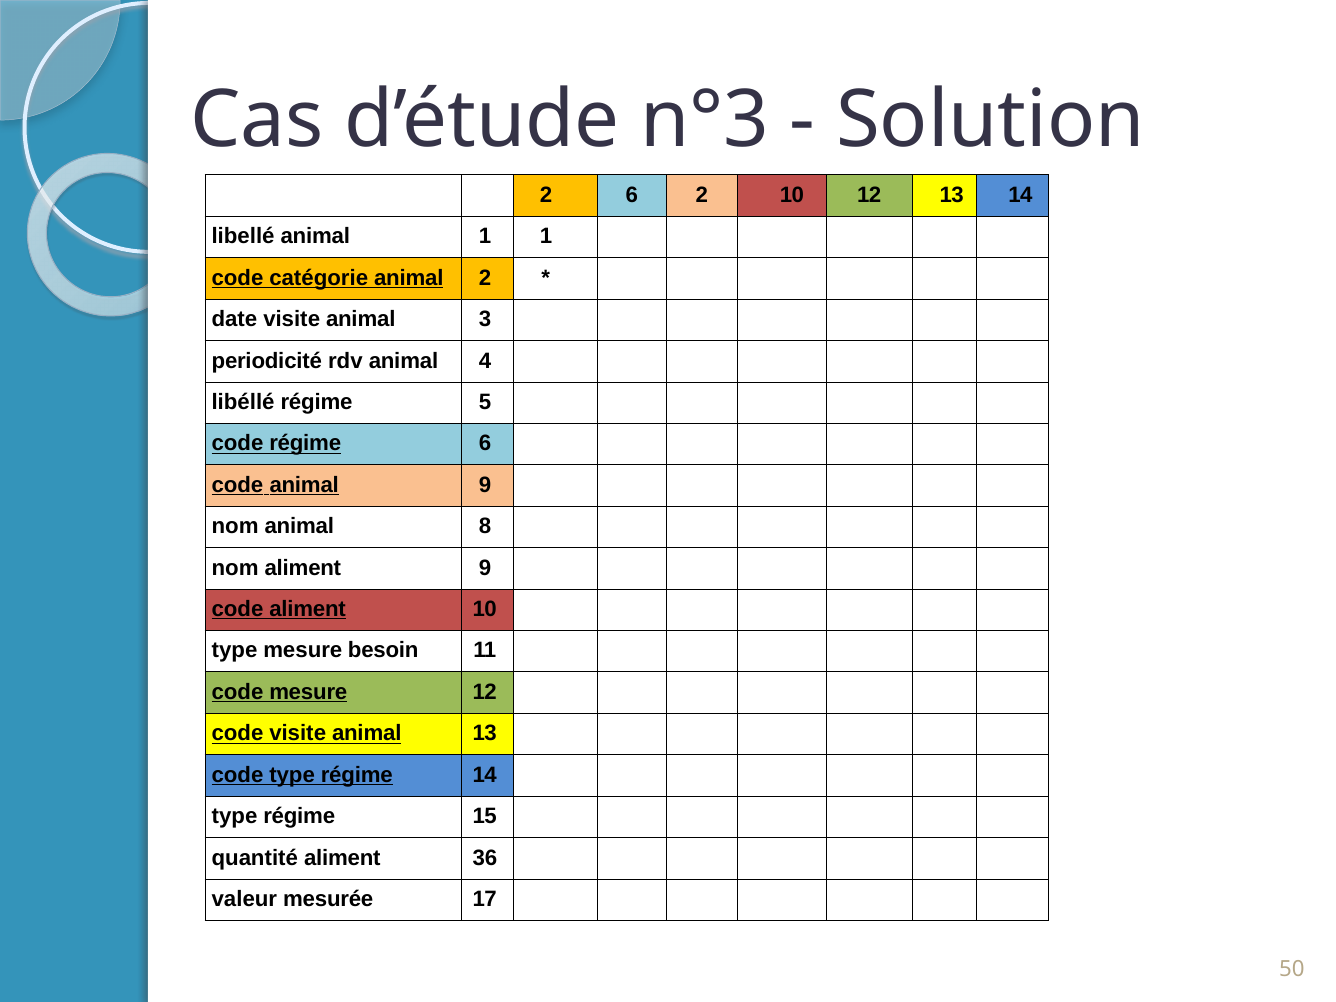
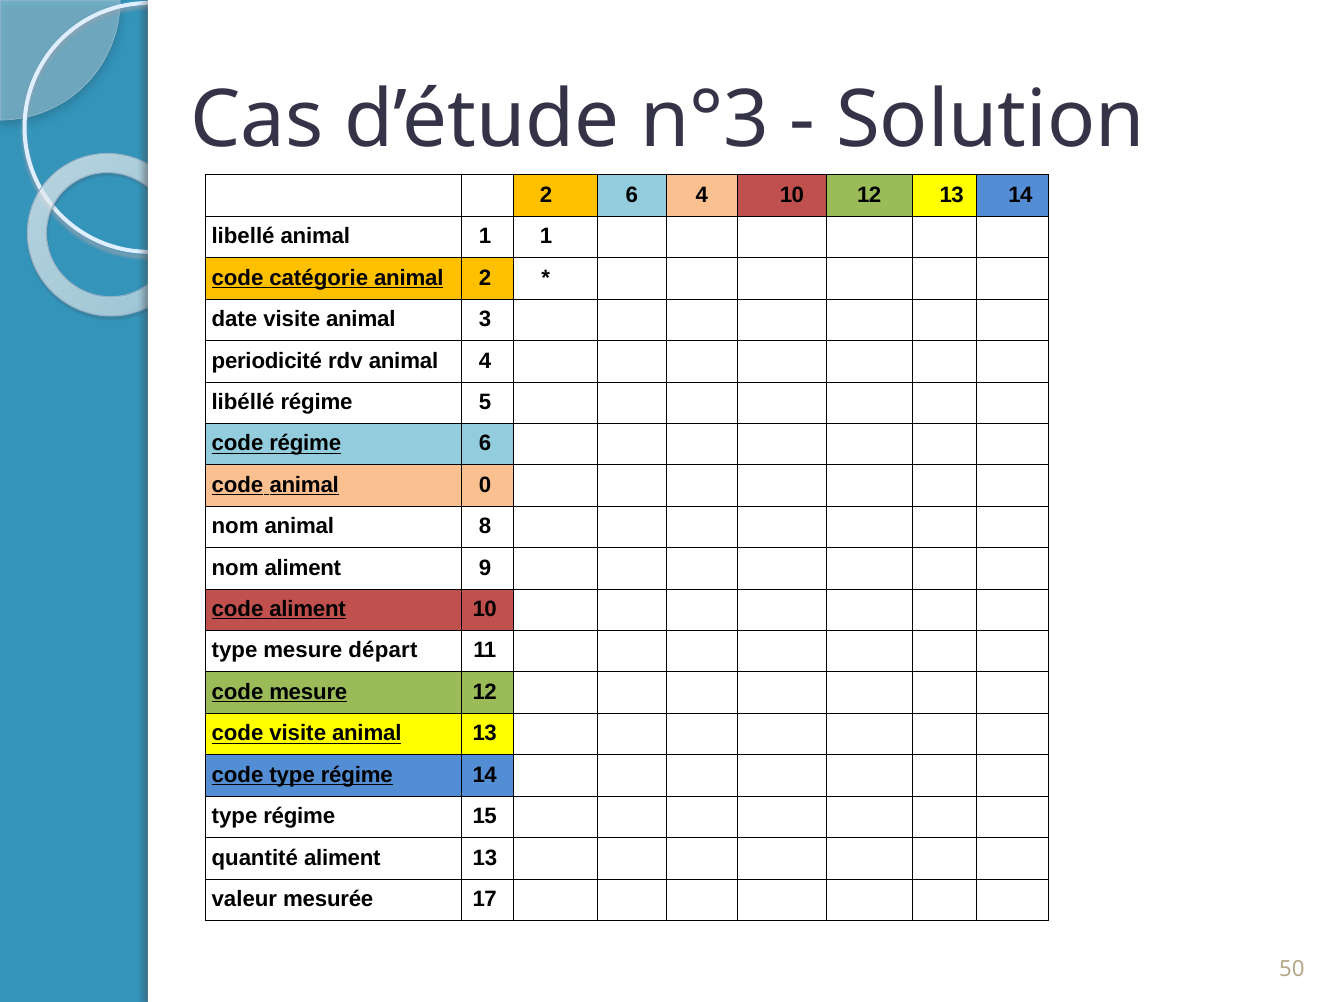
6 2: 2 -> 4 (702, 195)
animal 9: 9 -> 0 (485, 485)
besoin: besoin -> départ (383, 651)
aliment 36: 36 -> 13 (485, 858)
